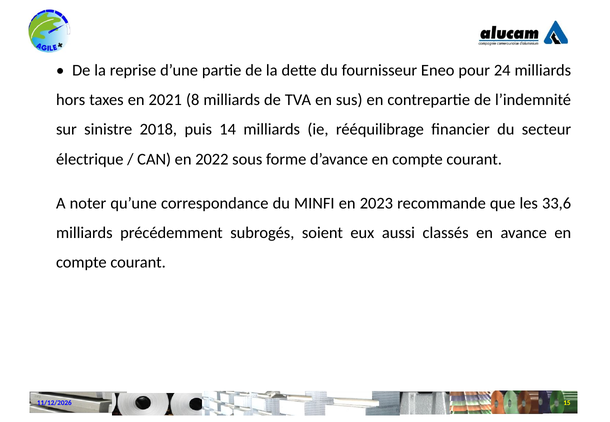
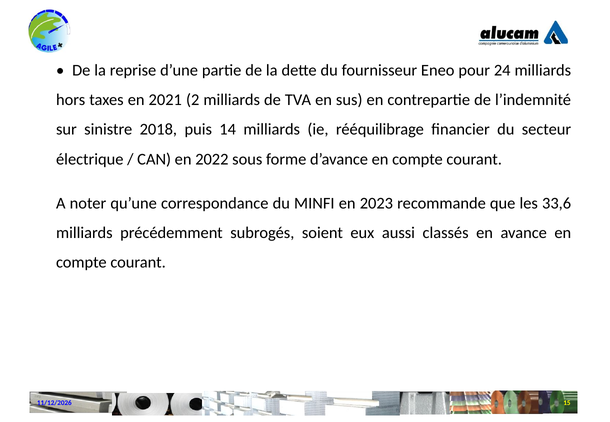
8: 8 -> 2 (193, 100)
